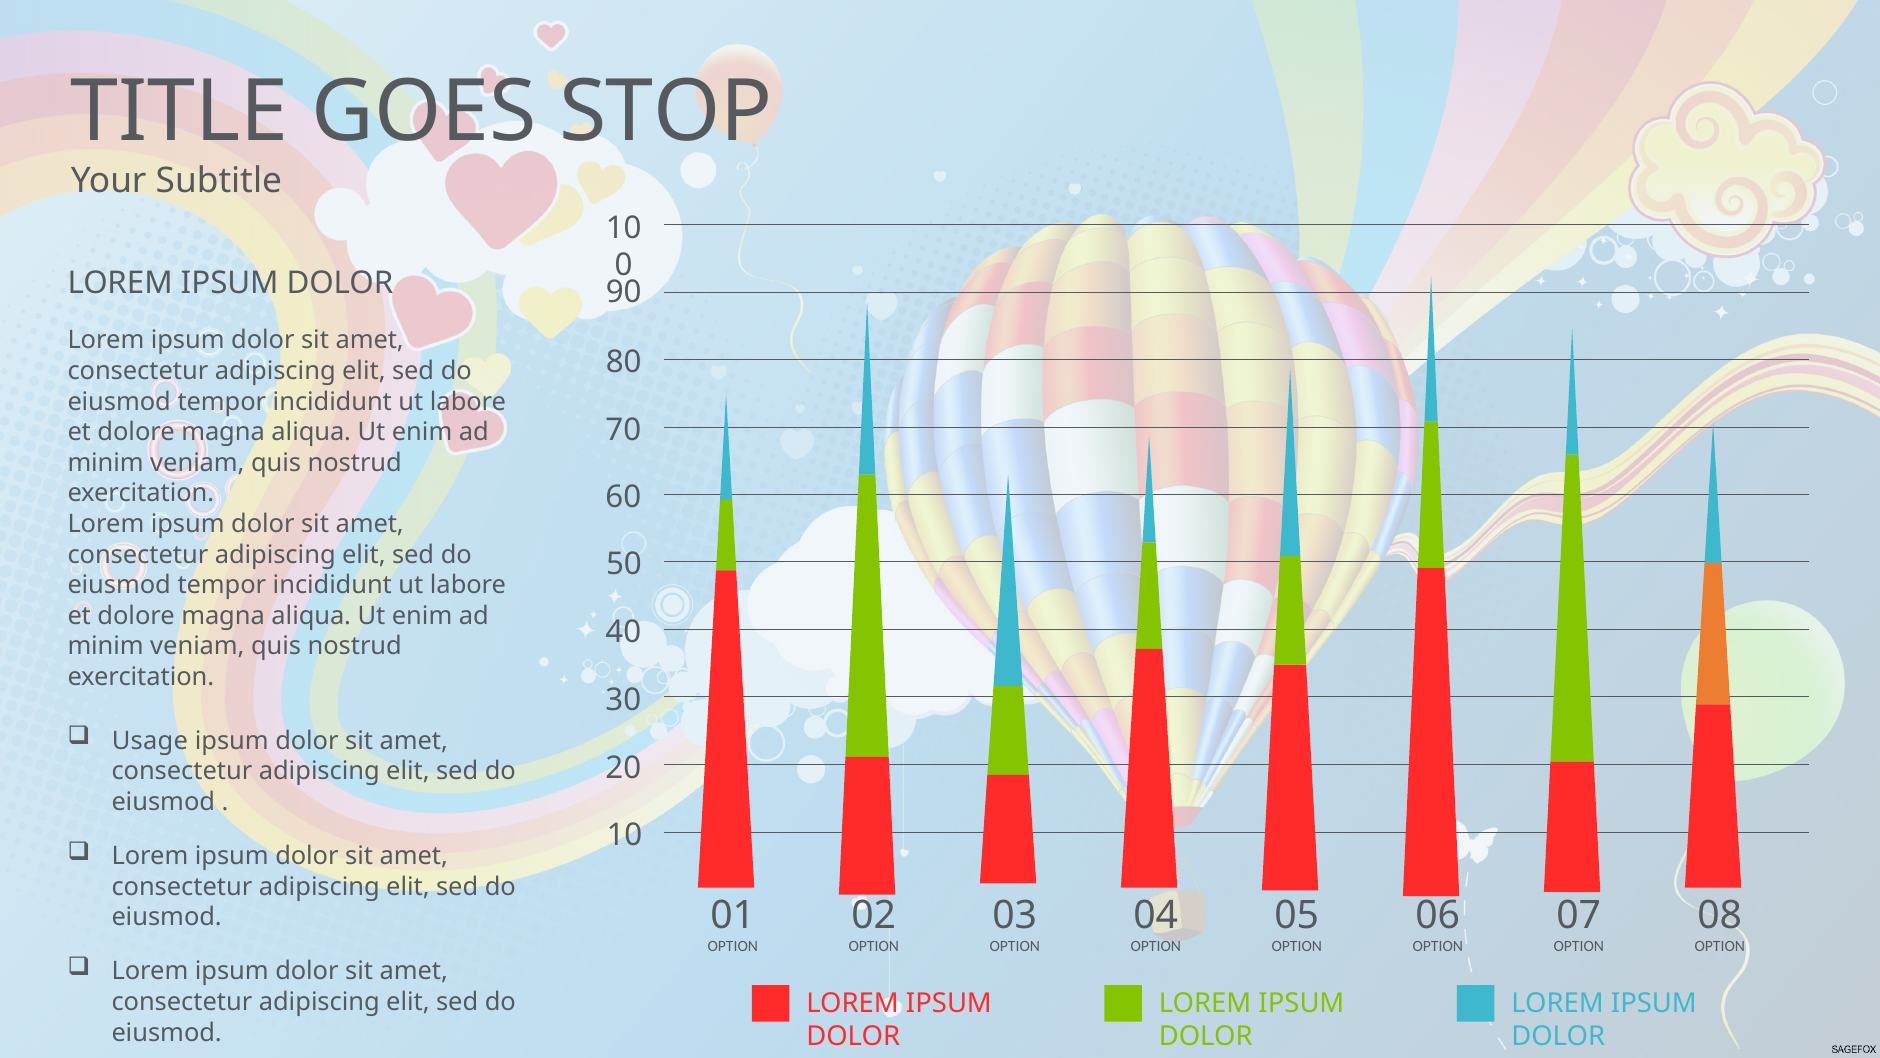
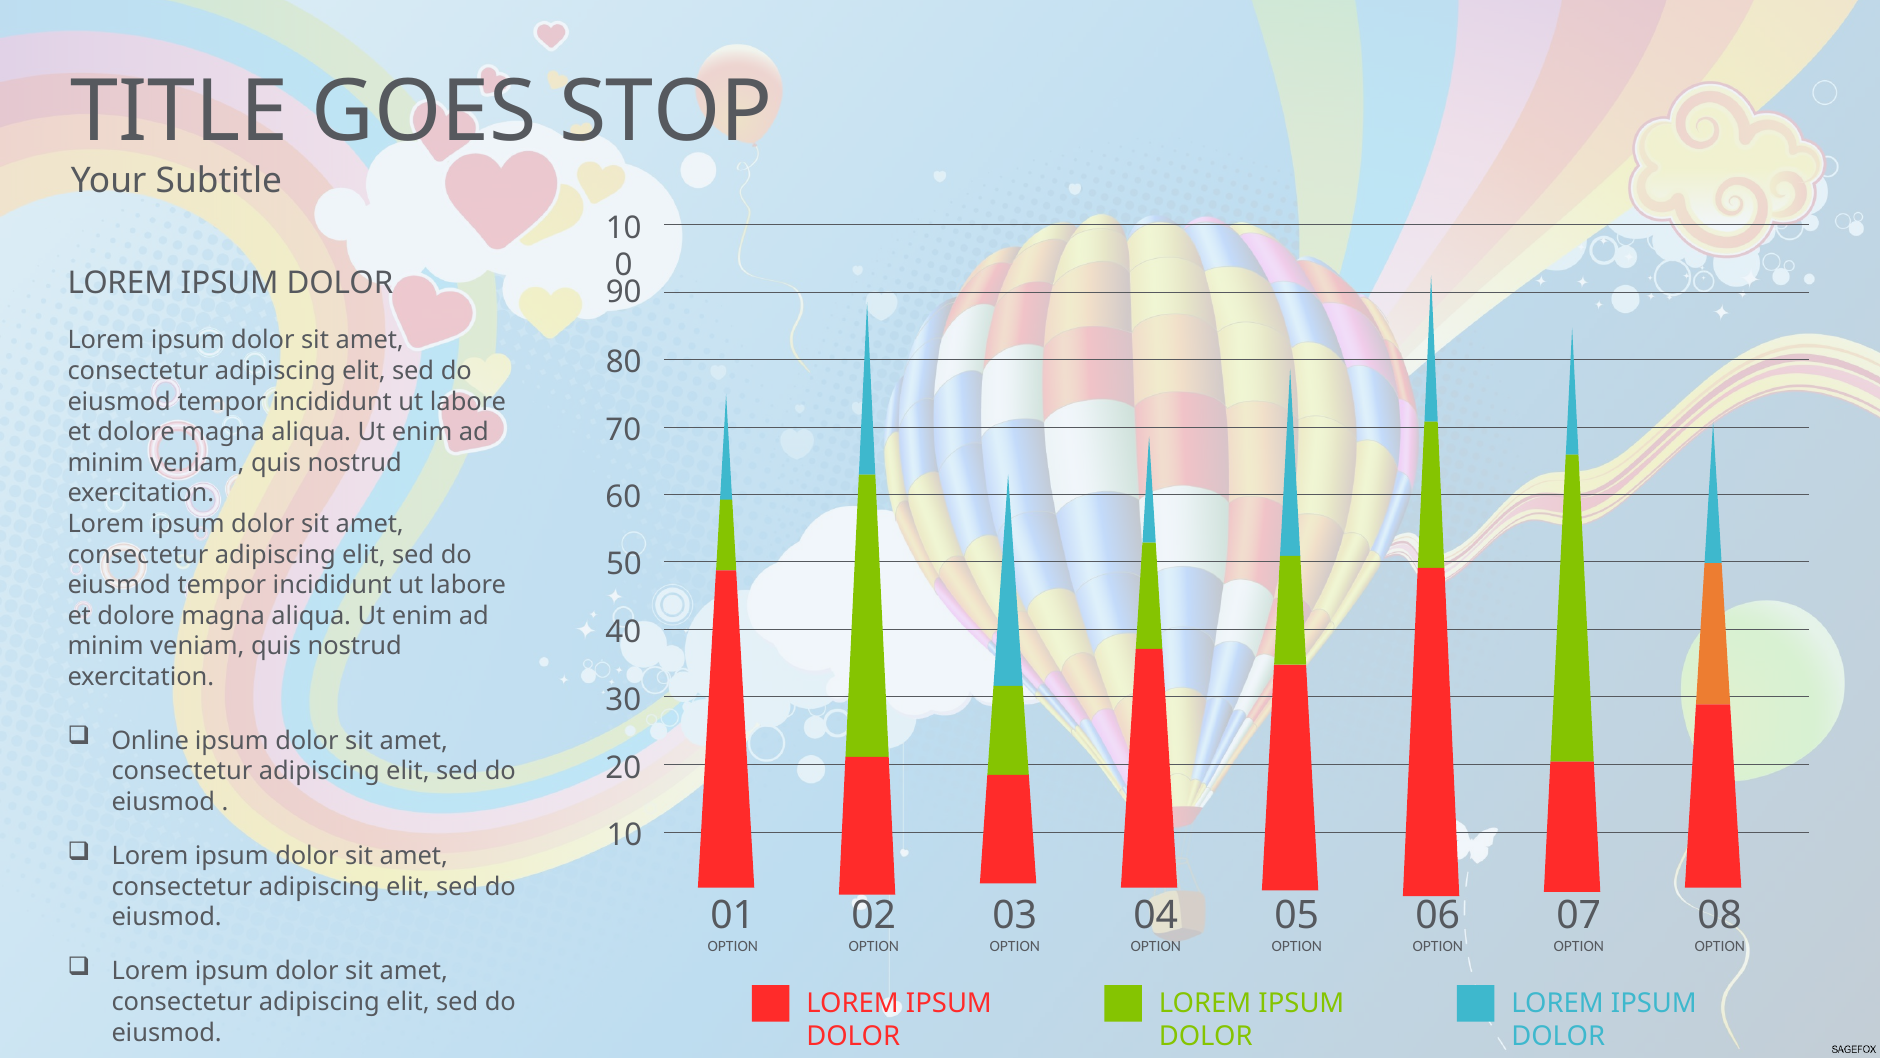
Usage: Usage -> Online (150, 740)
